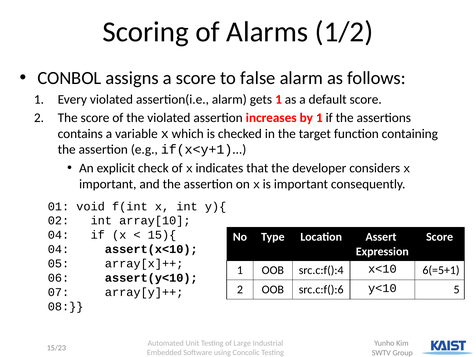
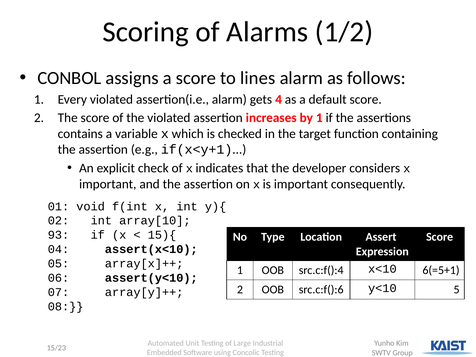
false: false -> lines (258, 78)
gets 1: 1 -> 4 (279, 99)
04: 04 -> 93 (58, 235)
